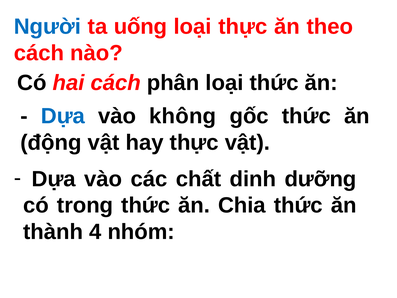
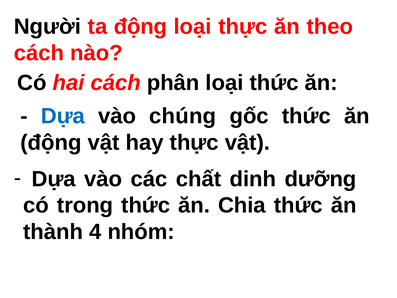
Người colour: blue -> black (47, 27)
ta uống: uống -> động (141, 27)
không: không -> chúng (183, 116)
